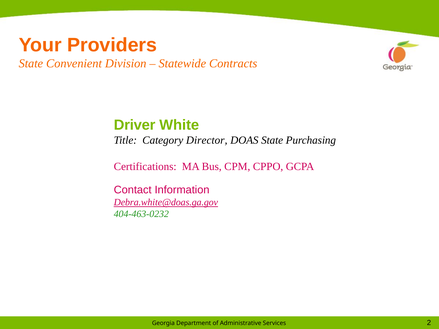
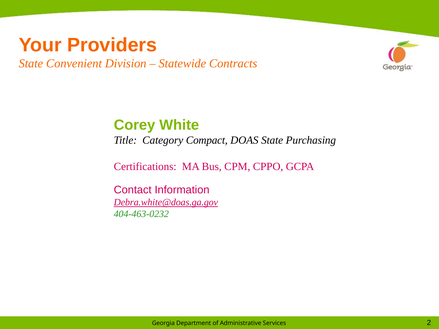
Driver: Driver -> Corey (135, 125)
Director: Director -> Compact (207, 140)
